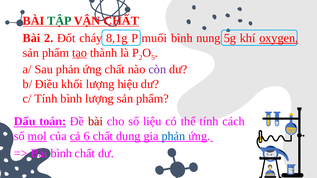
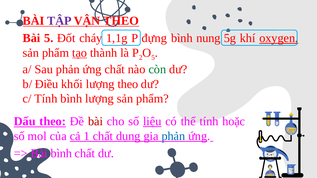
TẬP colour: green -> purple (59, 21)
VẬN CHẤT: CHẤT -> THEO (121, 21)
Bài 2: 2 -> 5 (49, 38)
8,1g: 8,1g -> 1,1g (117, 38)
muối: muối -> đựng (154, 38)
còn colour: purple -> green (157, 70)
lượng hiệu: hiệu -> theo (128, 84)
Dấu toán: toán -> theo (53, 122)
liệu underline: none -> present (152, 122)
cách: cách -> hoặc (234, 122)
mol underline: present -> none (37, 136)
6: 6 -> 1 (87, 136)
